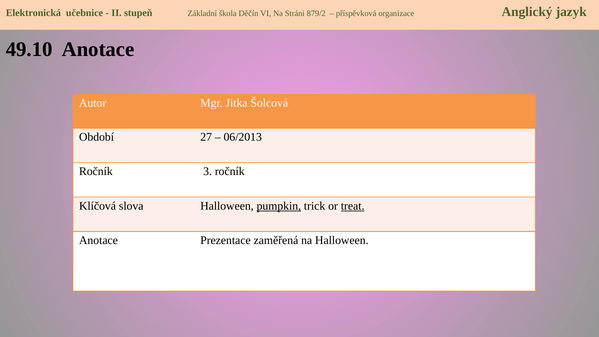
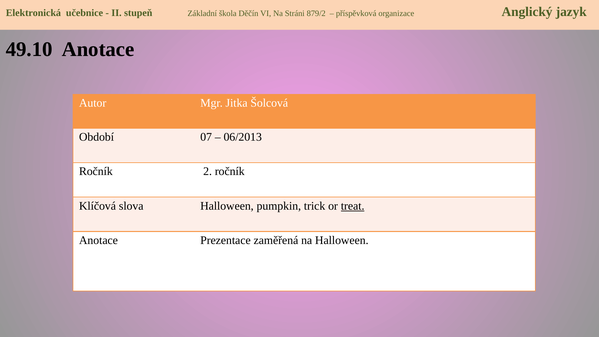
27: 27 -> 07 (206, 137)
3: 3 -> 2 (208, 171)
pumpkin underline: present -> none (279, 206)
